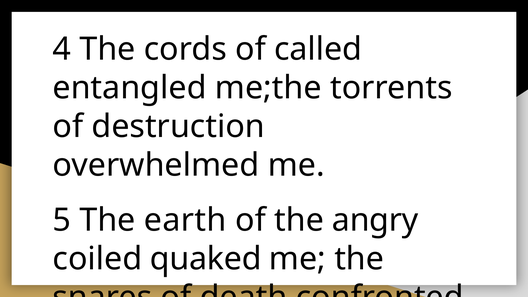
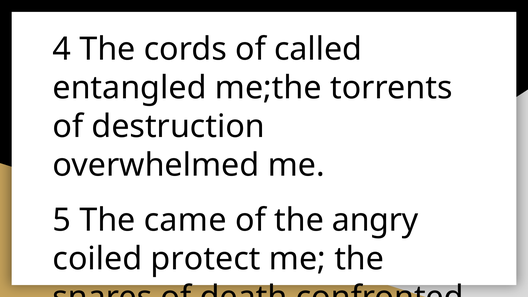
earth: earth -> came (185, 220)
quaked: quaked -> protect (206, 259)
